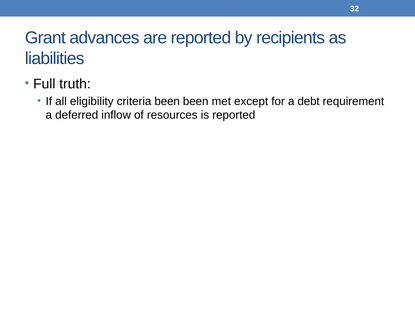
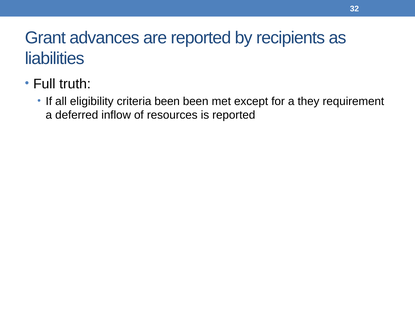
debt: debt -> they (309, 101)
